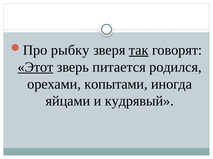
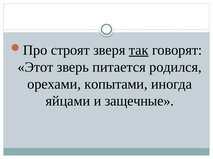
рыбку: рыбку -> строят (70, 50)
Этот underline: present -> none (35, 67)
кудрявый: кудрявый -> защечные (139, 101)
